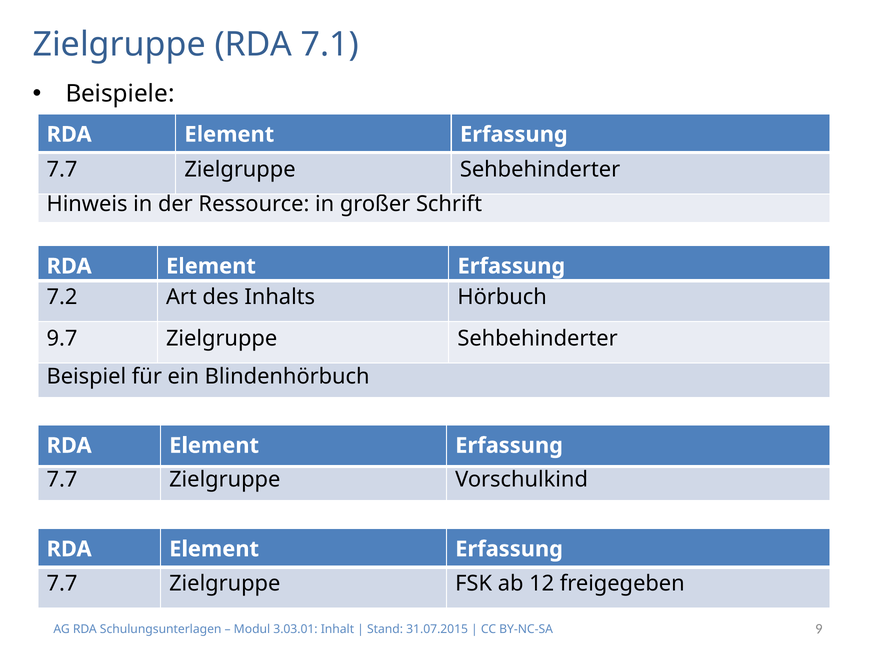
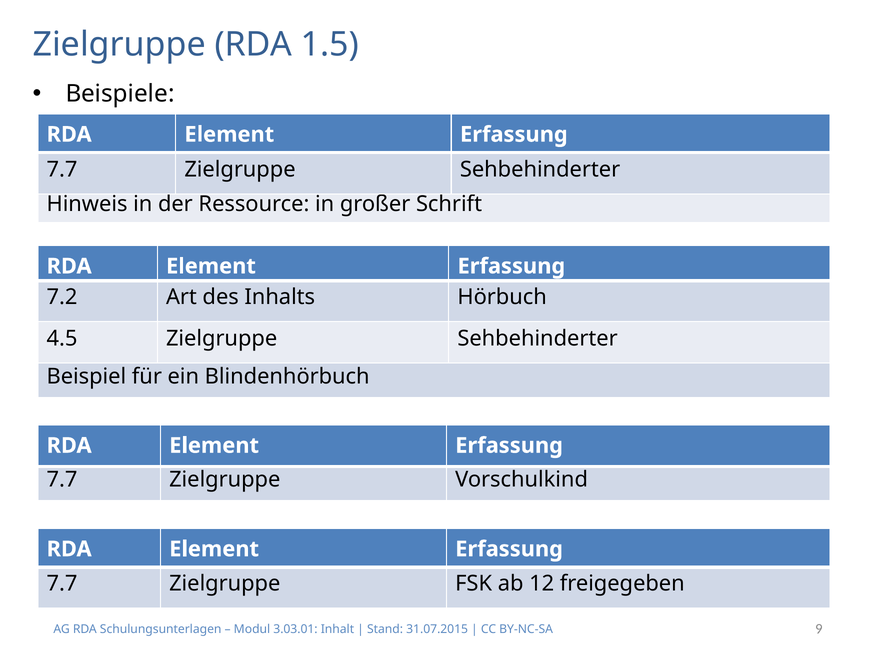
7.1: 7.1 -> 1.5 (330, 44)
9.7: 9.7 -> 4.5 (62, 338)
